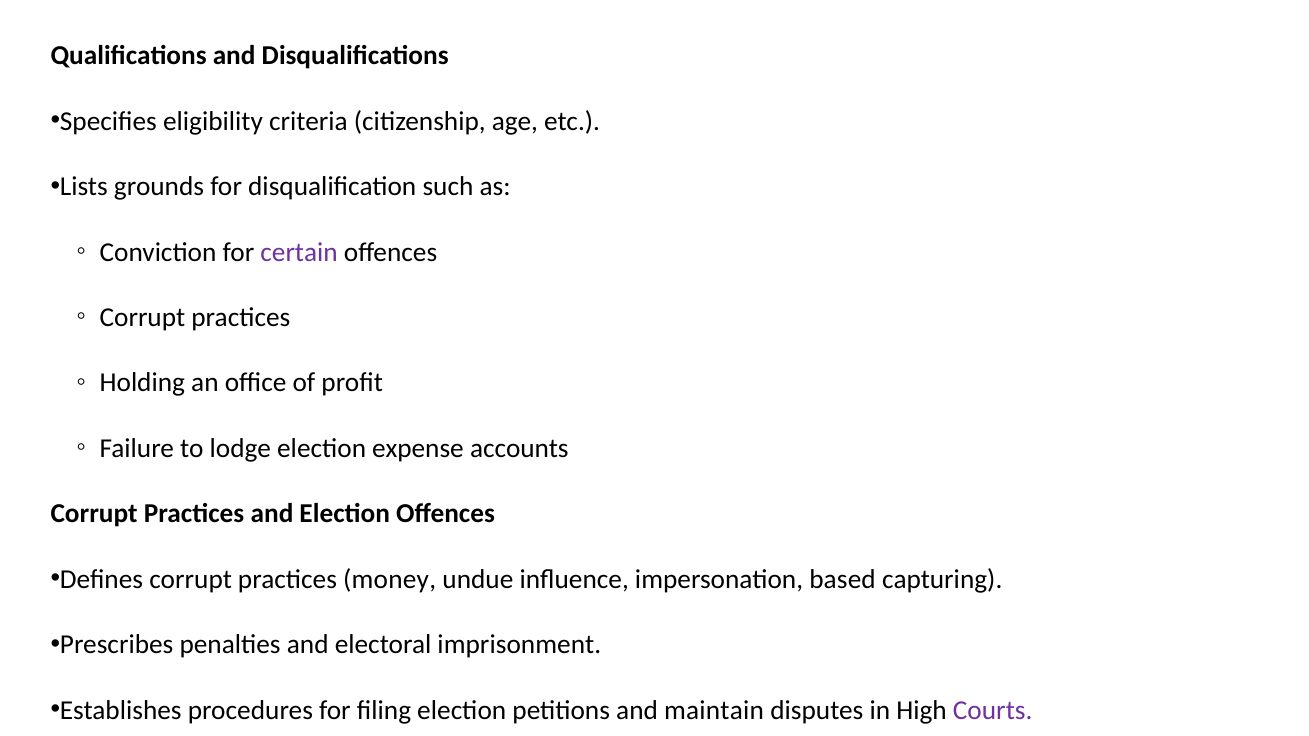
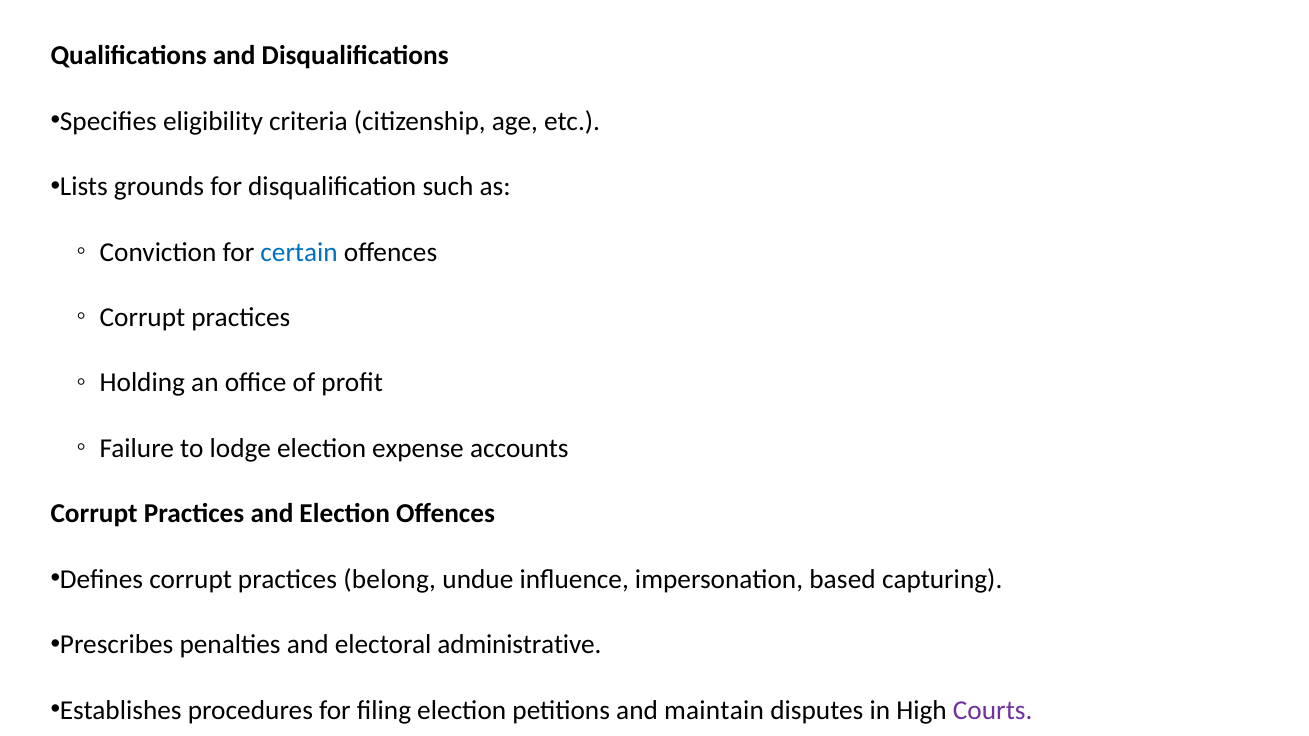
certain colour: purple -> blue (299, 252)
money: money -> belong (390, 579)
imprisonment: imprisonment -> administrative (519, 645)
